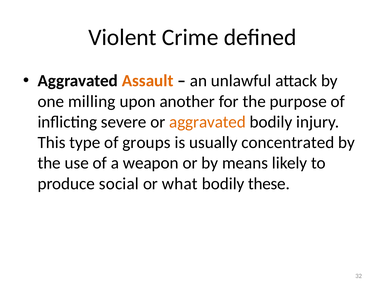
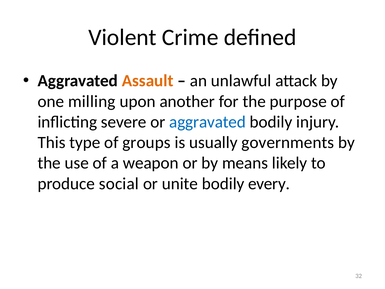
aggravated colour: orange -> blue (208, 122)
concentrated: concentrated -> governments (288, 142)
what: what -> unite (180, 183)
these: these -> every (269, 183)
